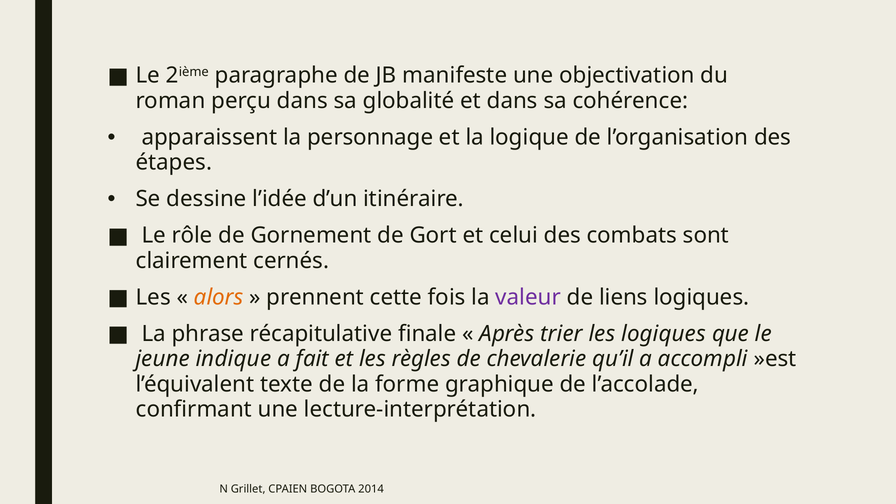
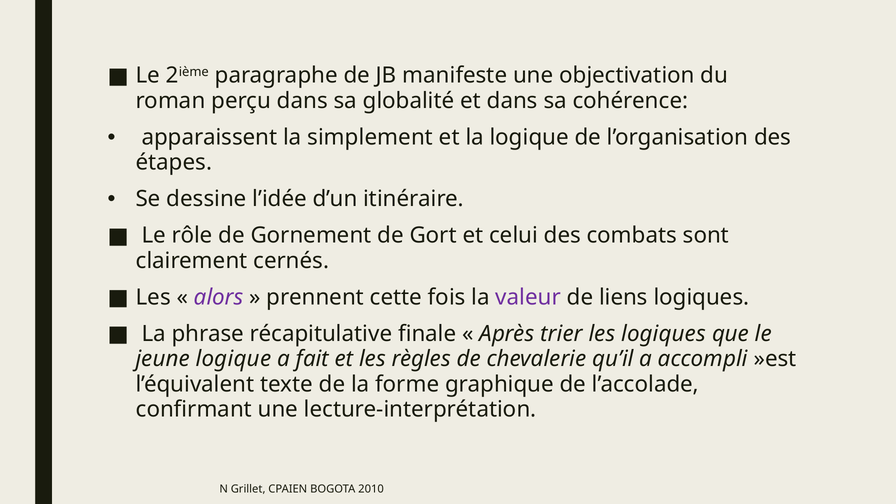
personnage: personnage -> simplement (370, 137)
alors colour: orange -> purple (219, 297)
jeune indique: indique -> logique (233, 359)
2014: 2014 -> 2010 (371, 489)
